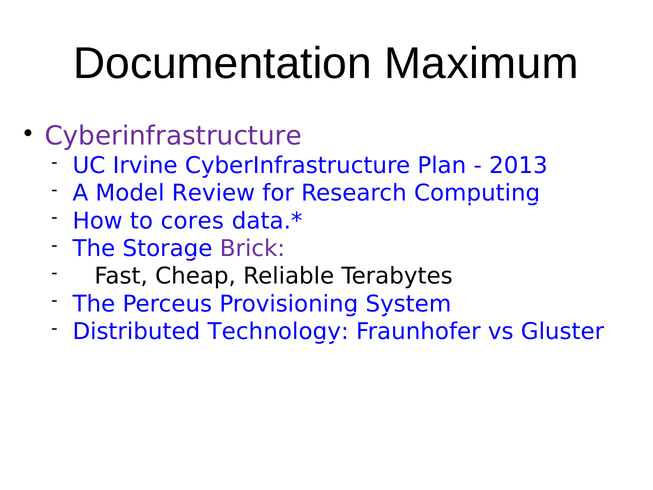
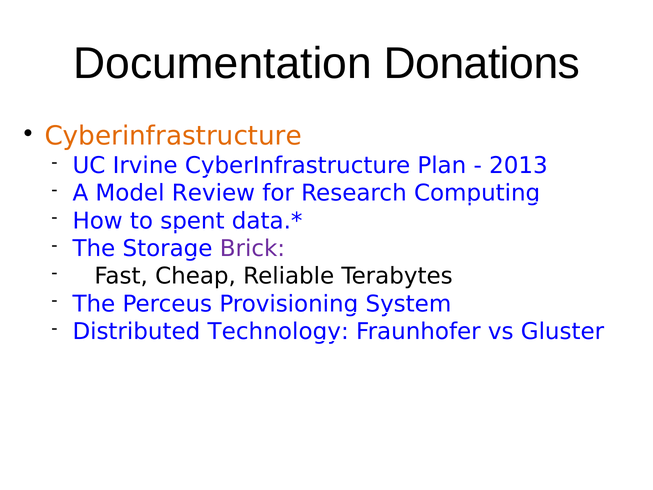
Maximum: Maximum -> Donations (482, 63)
Cyberinfrastructure colour: purple -> orange (173, 136)
cores: cores -> spent (192, 221)
